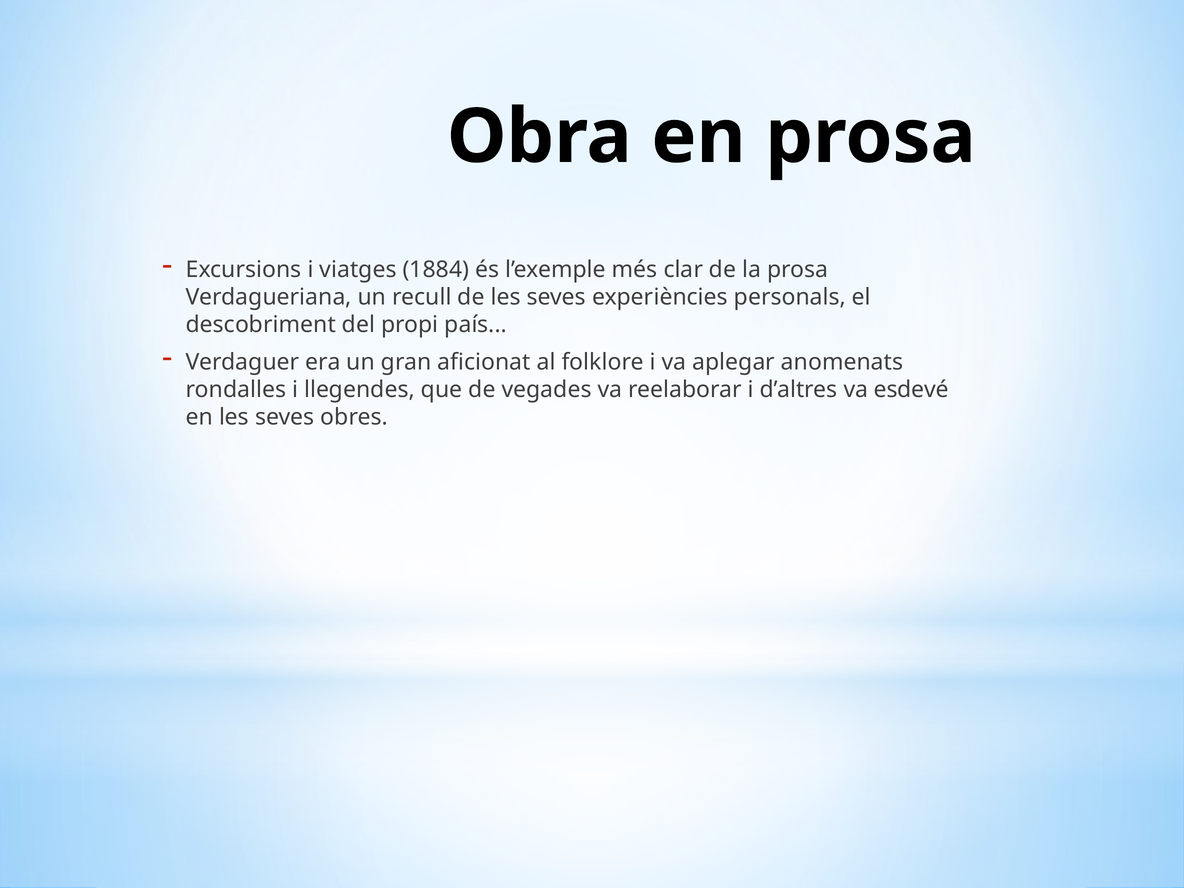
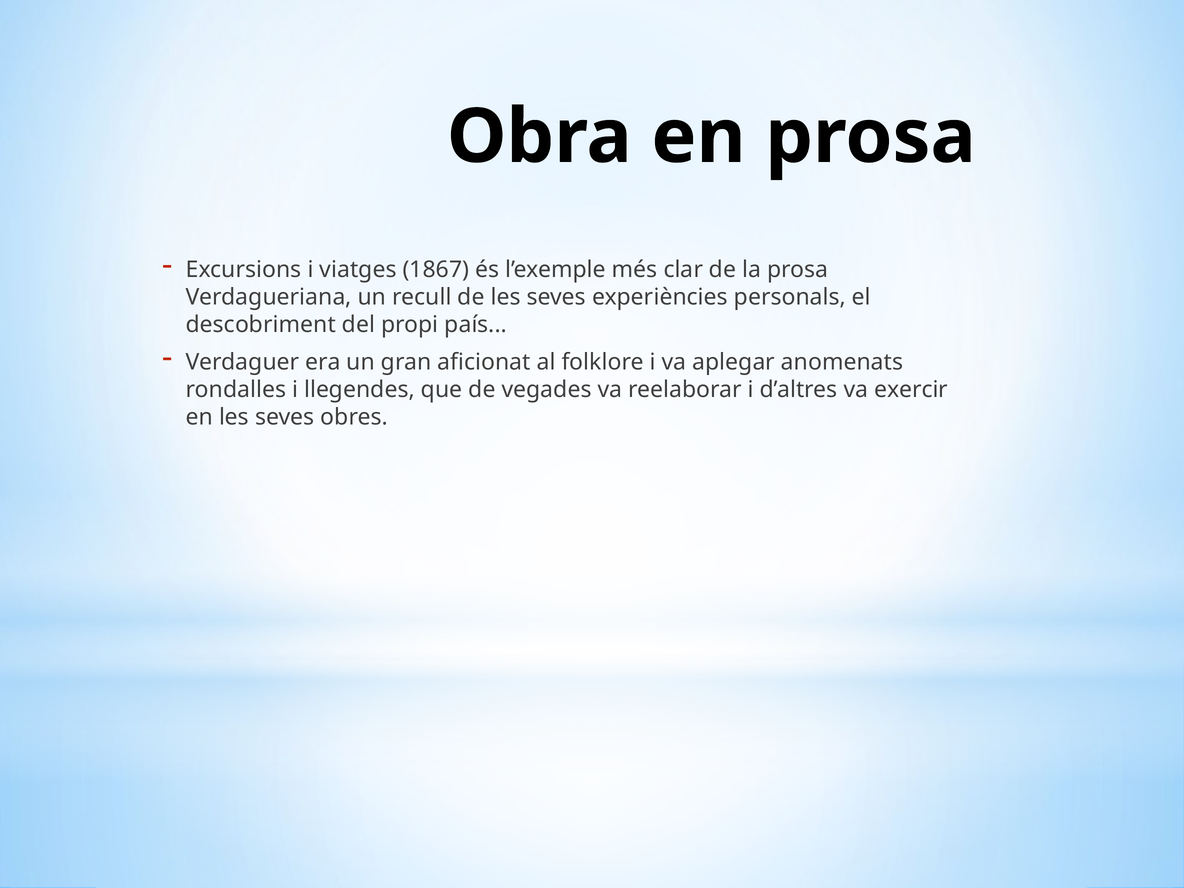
1884: 1884 -> 1867 (436, 270)
esdevé: esdevé -> exercir (911, 390)
